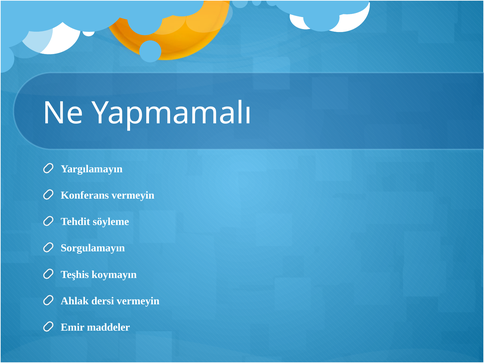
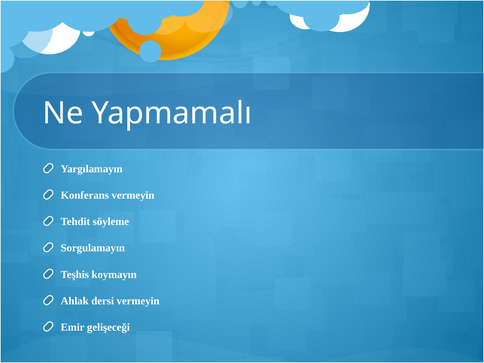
maddeler: maddeler -> gelişeceği (108, 327)
